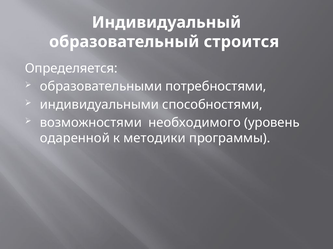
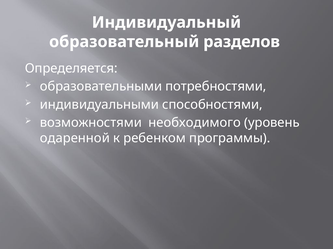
строится: строится -> разделов (242, 42)
методики: методики -> ребенком (155, 139)
